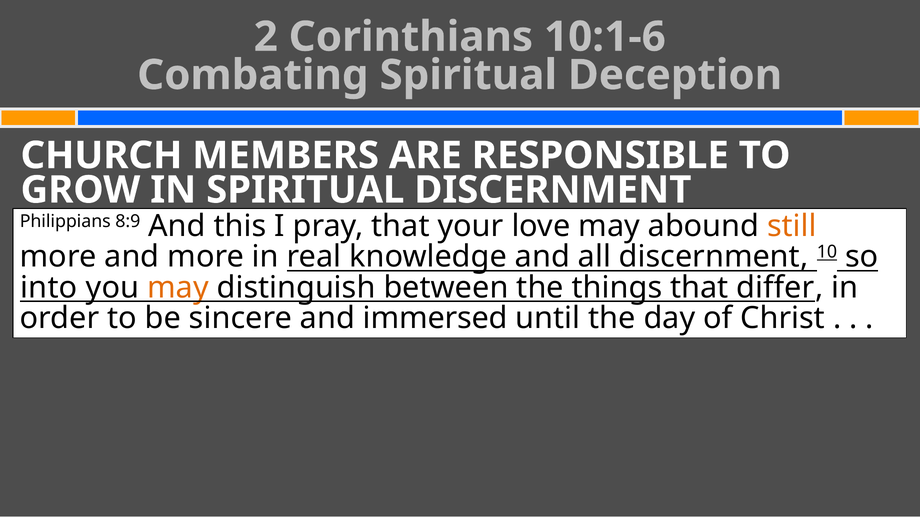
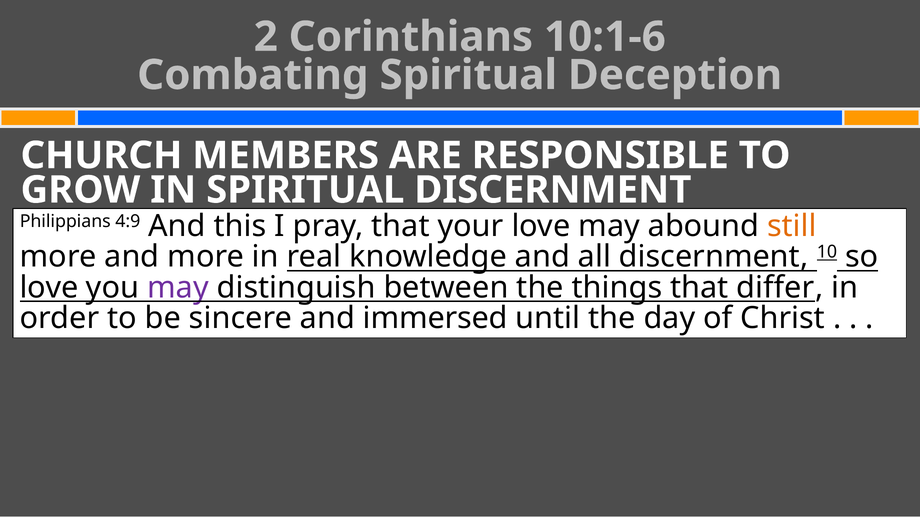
8:9: 8:9 -> 4:9 (128, 222)
into: into -> love (49, 288)
may colour: orange -> purple (178, 288)
